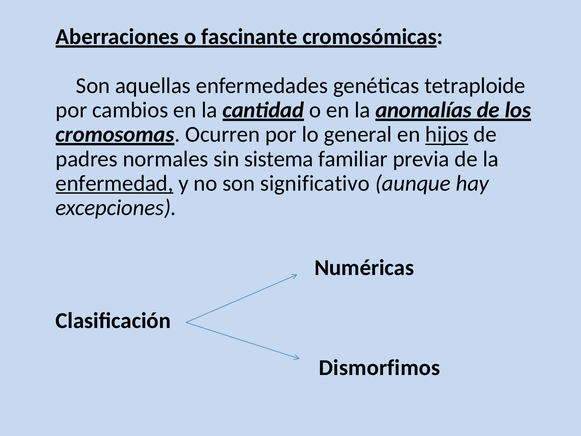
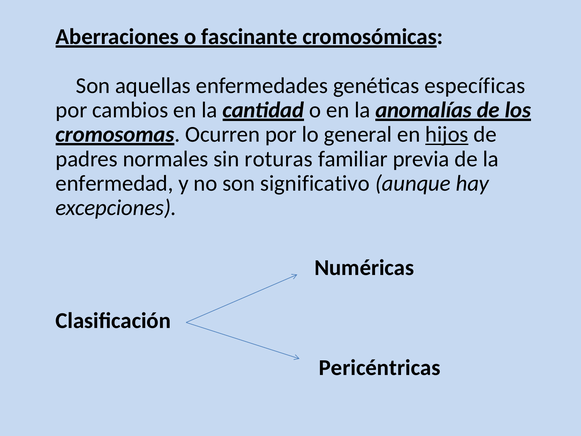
tetraploide: tetraploide -> específicas (475, 86)
sistema: sistema -> roturas (279, 159)
enfermedad underline: present -> none (114, 183)
Dismorfimos: Dismorfimos -> Pericéntricas (380, 367)
